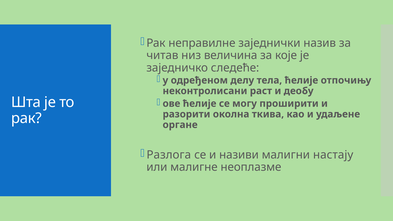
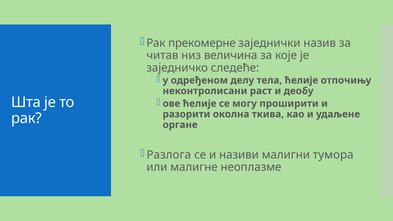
неправилне: неправилне -> прекомерне (202, 43)
настају: настају -> тумора (333, 155)
